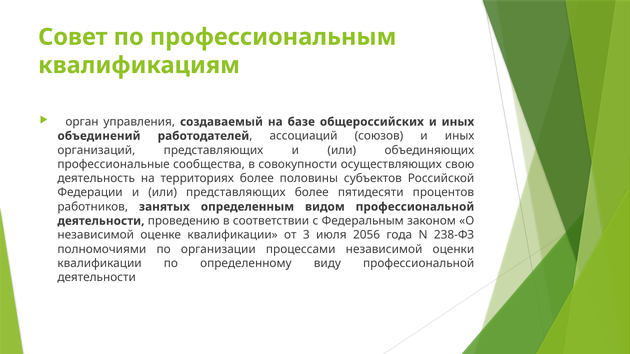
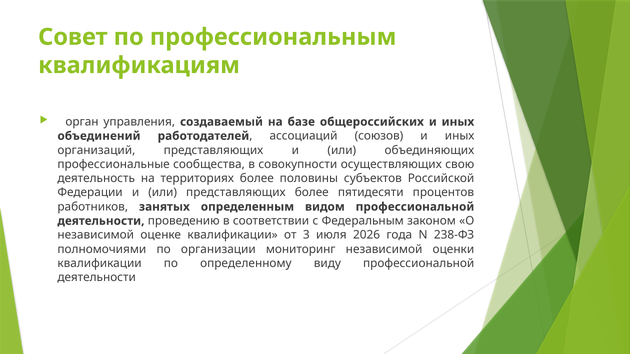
2056: 2056 -> 2026 (367, 235)
процессами: процессами -> мониторинг (301, 250)
